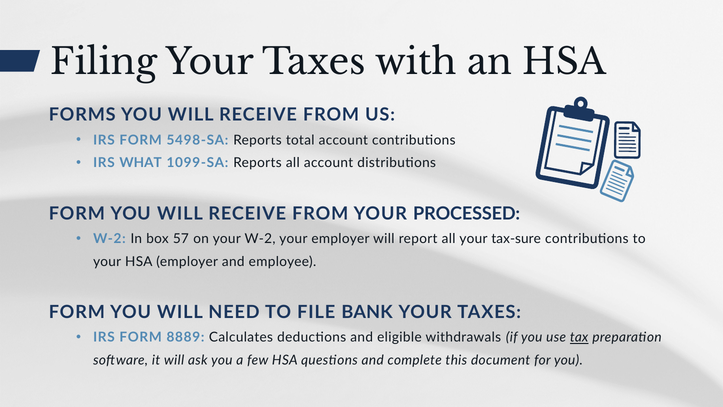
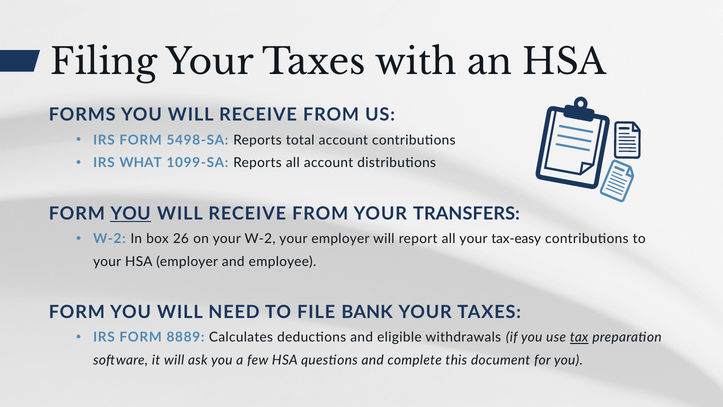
YOU underline: none -> present (131, 213)
PROCESSED: PROCESSED -> TRANSFERS (466, 213)
57: 57 -> 26 (181, 239)
tax-sure: tax-sure -> tax-easy (516, 239)
